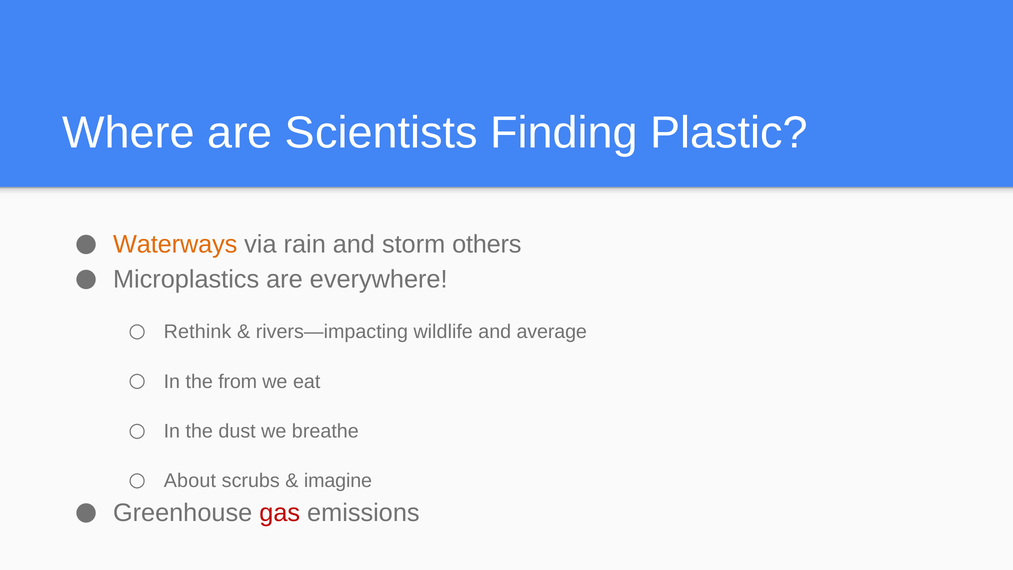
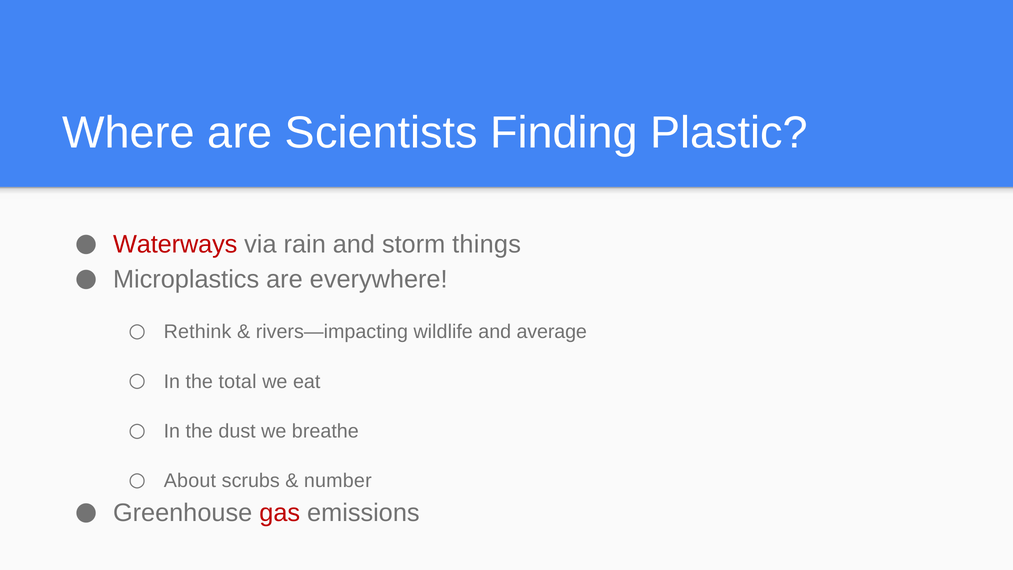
Waterways colour: orange -> red (175, 244)
others: others -> things (487, 244)
from: from -> total (238, 381)
imagine: imagine -> number (338, 481)
